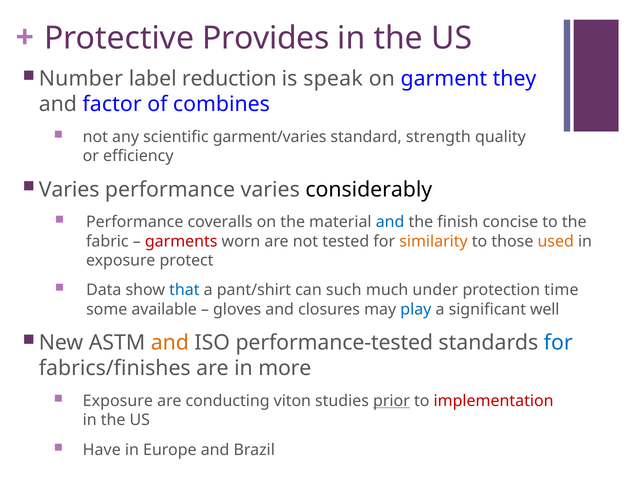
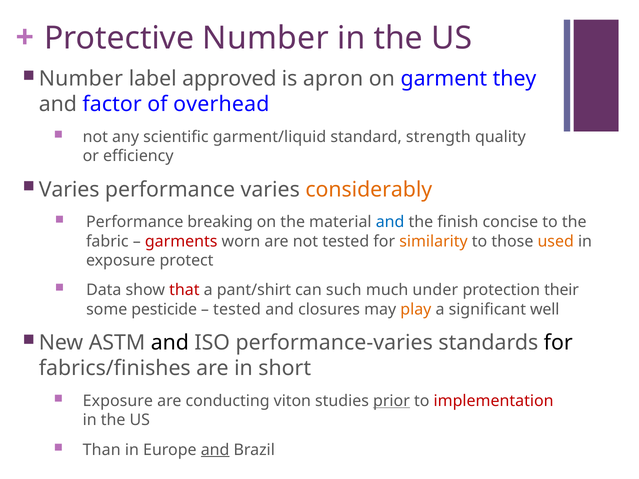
Protective Provides: Provides -> Number (266, 38)
reduction: reduction -> approved (229, 79)
speak: speak -> apron (333, 79)
combines: combines -> overhead (221, 104)
garment/varies: garment/varies -> garment/liquid (270, 137)
considerably colour: black -> orange (369, 190)
coveralls: coveralls -> breaking (220, 222)
that colour: blue -> red (184, 290)
time: time -> their (562, 290)
available: available -> pesticide (164, 310)
gloves: gloves -> tested (237, 310)
play colour: blue -> orange (416, 310)
and colour: orange -> black (170, 343)
performance-tested: performance-tested -> performance-varies (334, 343)
for colour: blue -> black (558, 343)
more: more -> short (285, 368)
Have: Have -> Than (102, 450)
and underline: none -> present (215, 450)
